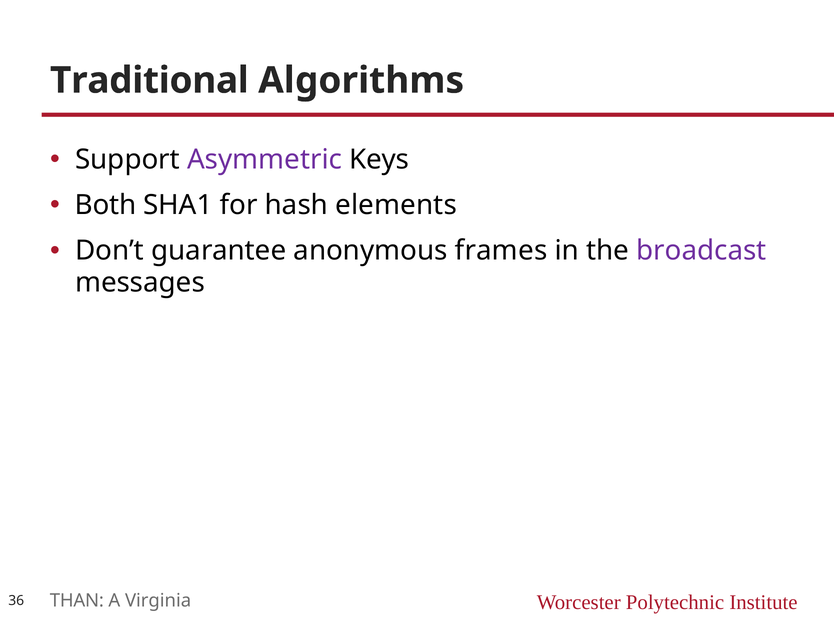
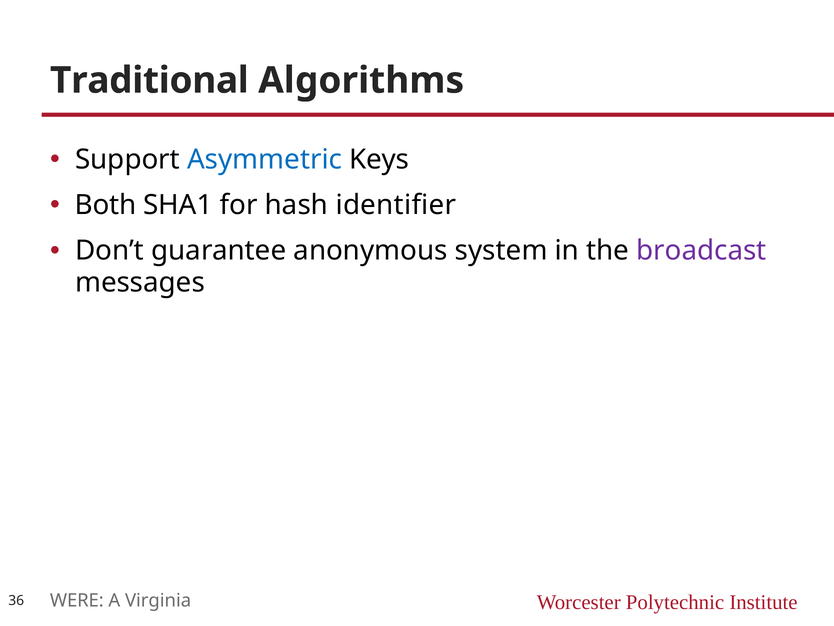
Asymmetric colour: purple -> blue (265, 159)
elements: elements -> identifier (396, 205)
frames: frames -> system (501, 250)
THAN: THAN -> WERE (77, 600)
